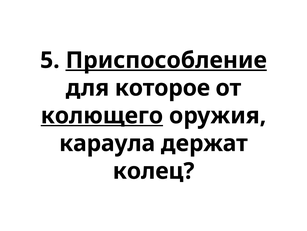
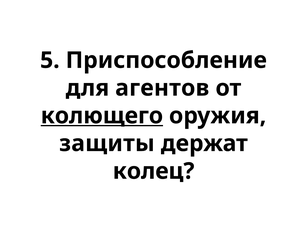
Приспособление underline: present -> none (166, 60)
которое: которое -> агентов (162, 88)
караула: караула -> защиты (107, 143)
